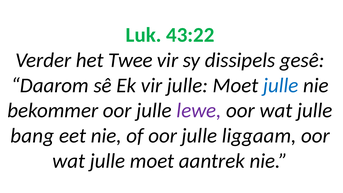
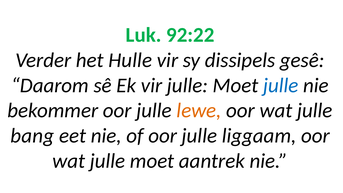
43:22: 43:22 -> 92:22 (190, 35)
Twee: Twee -> Hulle (130, 60)
lewe colour: purple -> orange (199, 111)
